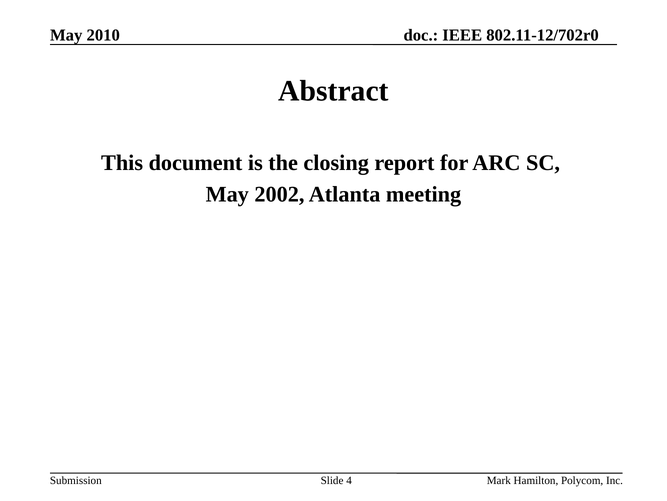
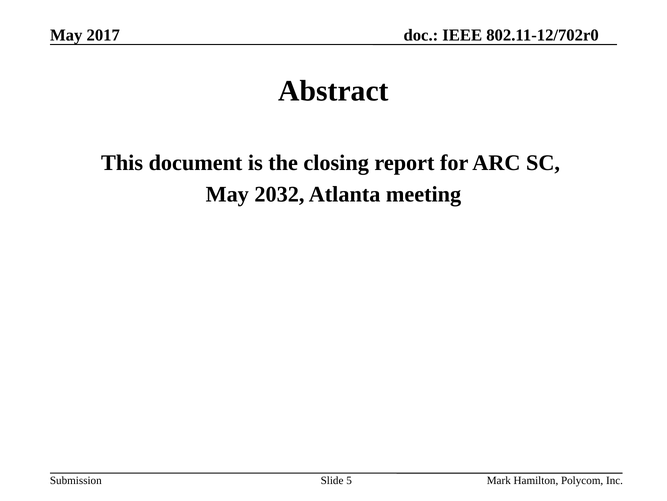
2010: 2010 -> 2017 (103, 35)
2002: 2002 -> 2032 (279, 194)
4: 4 -> 5 (349, 480)
